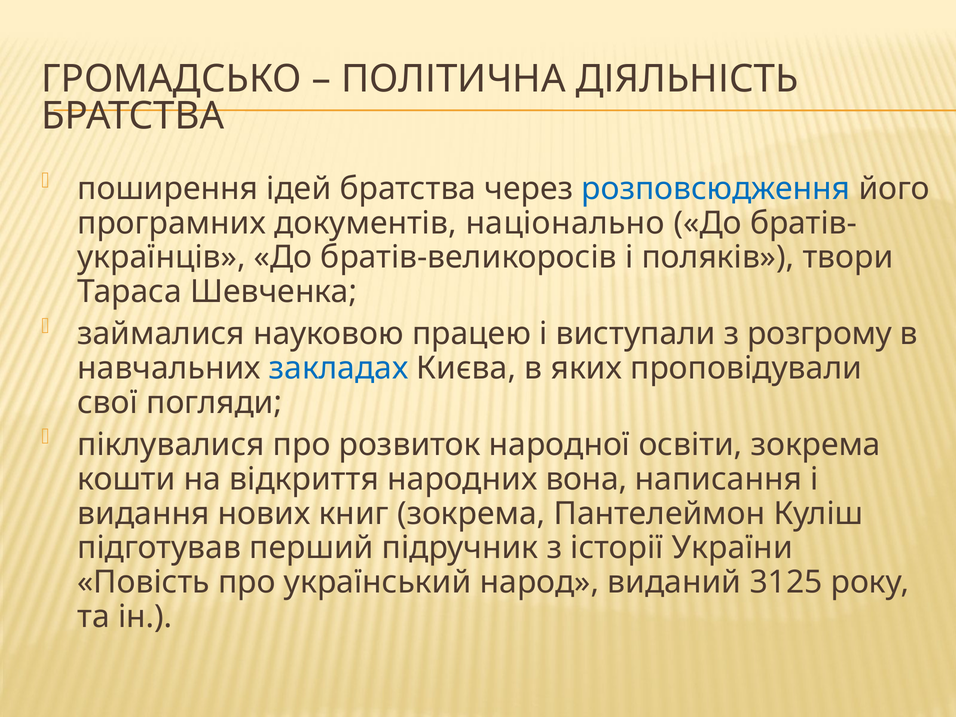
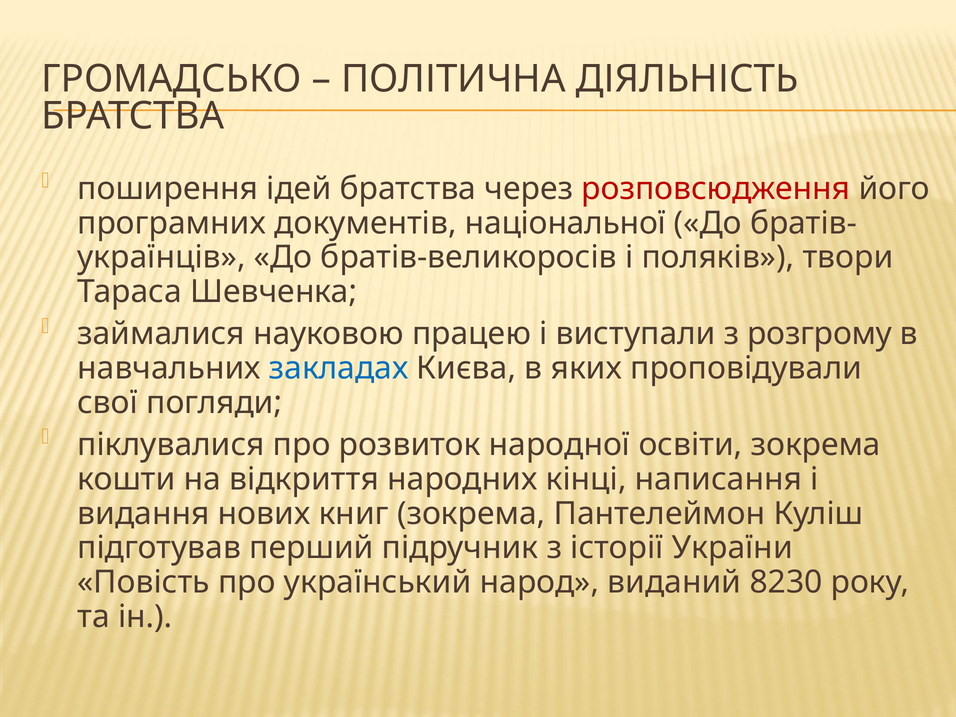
розповсюдження colour: blue -> red (716, 189)
національно: національно -> національної (565, 223)
вона: вона -> кінці (586, 479)
3125: 3125 -> 8230 (786, 582)
